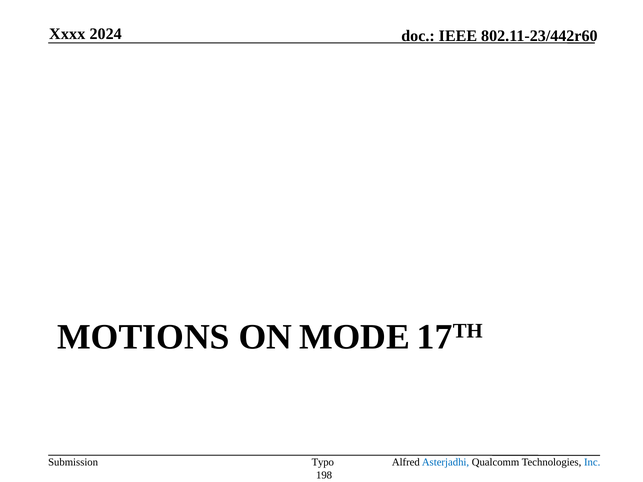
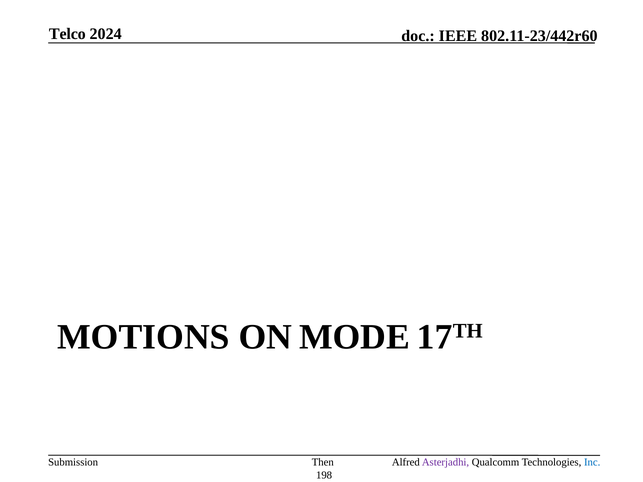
Xxxx: Xxxx -> Telco (67, 34)
Typo: Typo -> Then (323, 463)
Asterjadhi colour: blue -> purple (446, 463)
